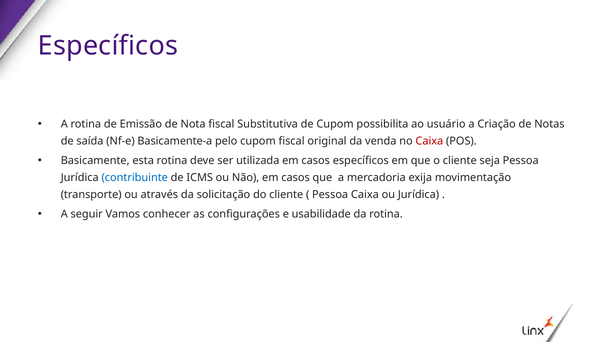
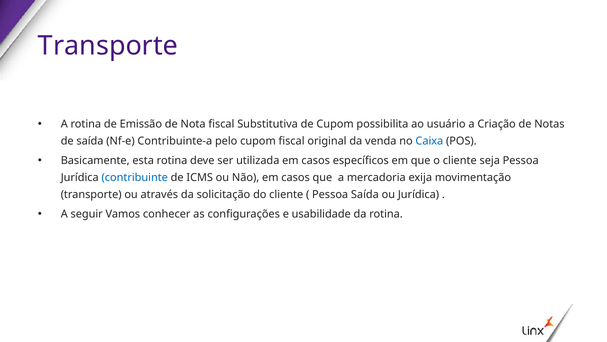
Específicos: Específicos -> Transporte (108, 46)
Basicamente-a: Basicamente-a -> Contribuinte-a (175, 141)
Caixa colour: red -> blue (429, 141)
Pessoa Caixa: Caixa -> Saída (365, 195)
